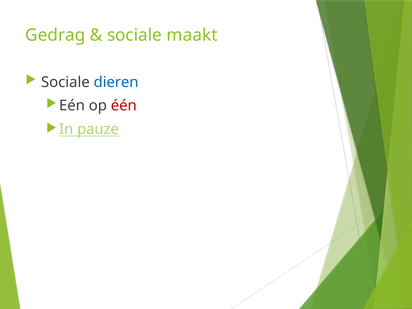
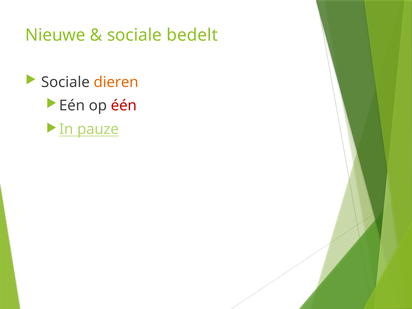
Gedrag: Gedrag -> Nieuwe (55, 35)
maakt: maakt -> bedelt (192, 35)
dieren colour: blue -> orange (116, 82)
